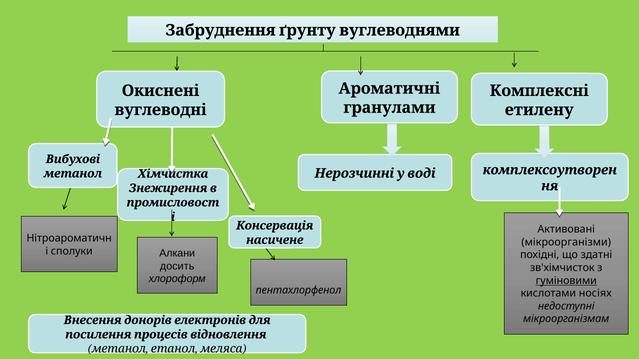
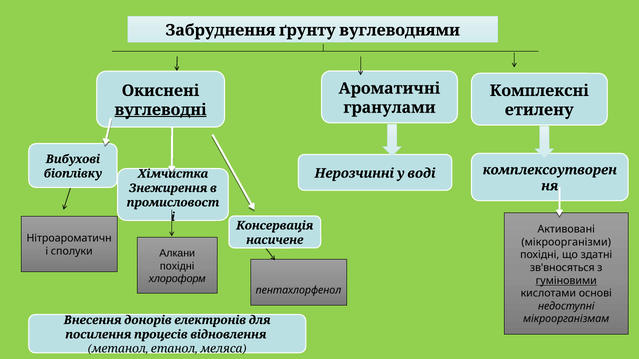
вуглеводні underline: none -> present (161, 110)
метанол: метанол -> біоплівку (73, 174)
досить: досить -> похідні (177, 266)
зв'хімчисток: зв'хімчисток -> зв'вносяться (562, 268)
носіях: носіях -> основі (595, 294)
